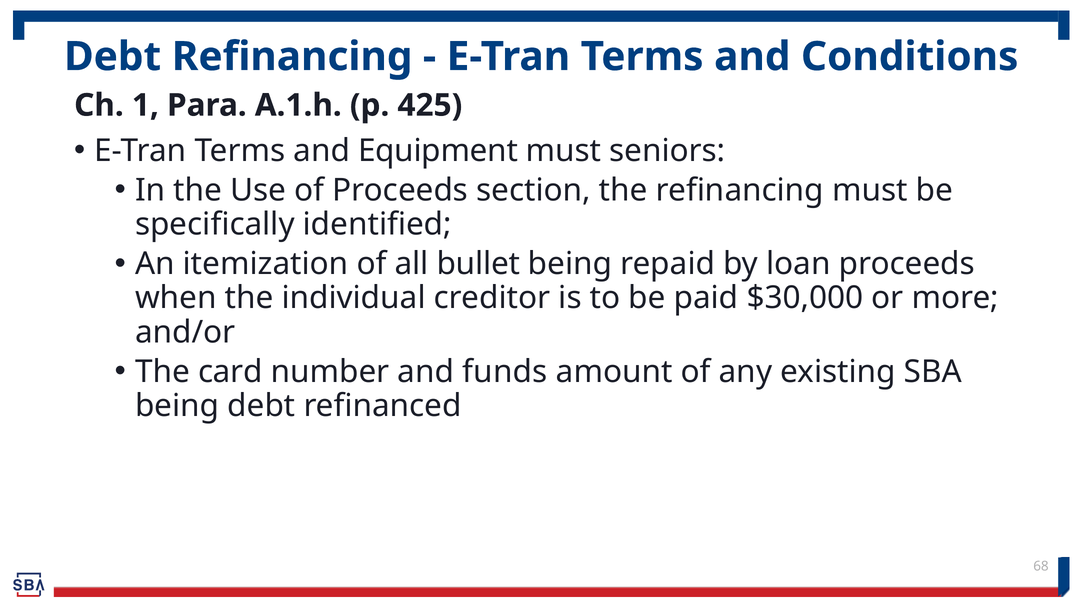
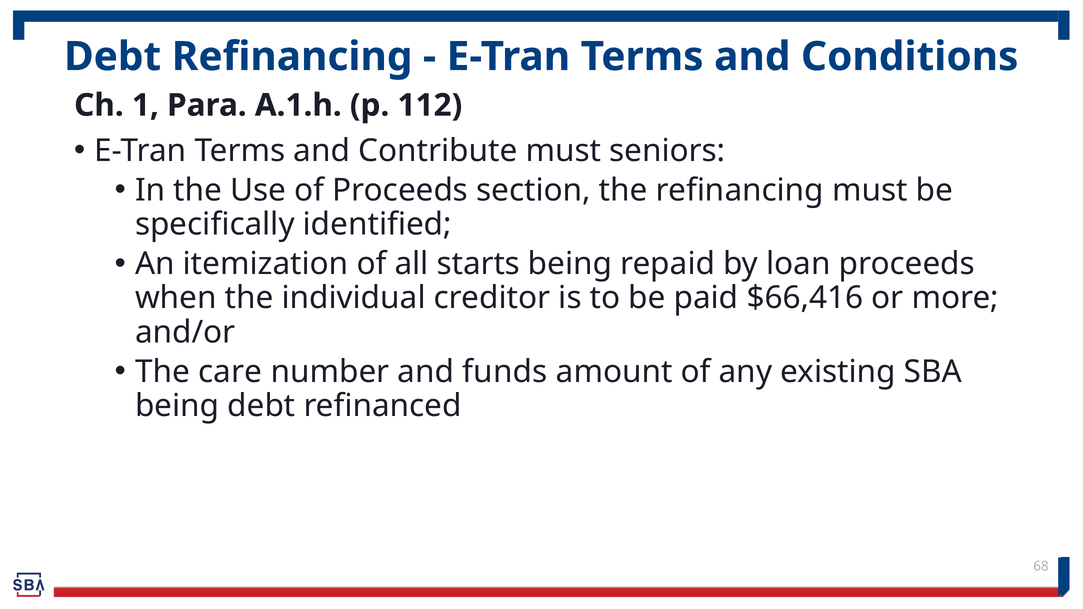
425: 425 -> 112 (430, 105)
Equipment: Equipment -> Contribute (438, 151)
bullet: bullet -> starts (478, 264)
$30,000: $30,000 -> $66,416 (805, 298)
card: card -> care (230, 372)
